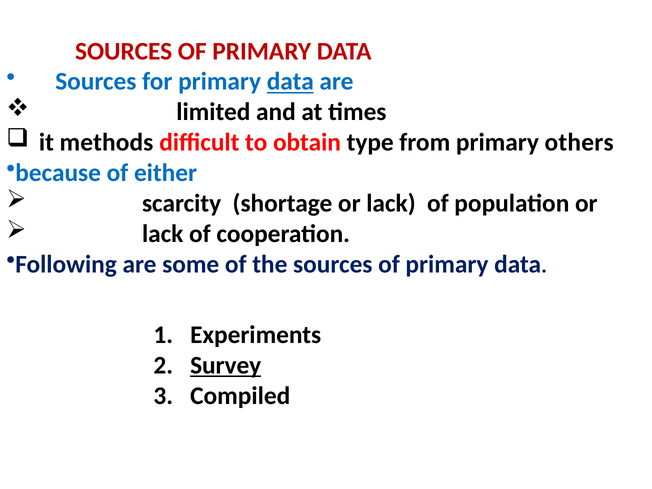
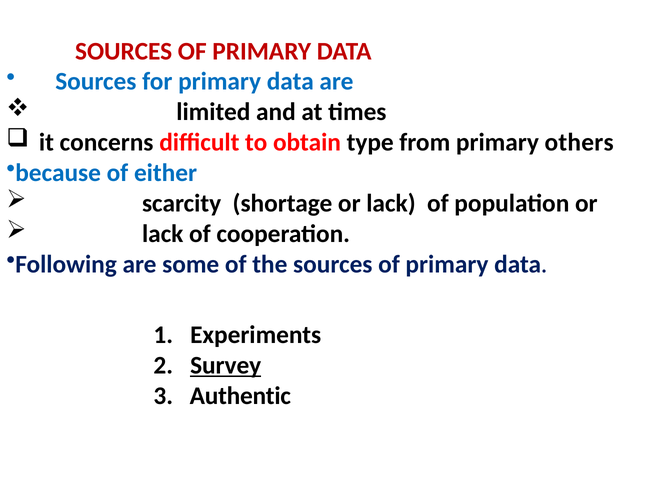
data underline: present -> none (290, 82)
methods: methods -> concerns (107, 143)
Compiled: Compiled -> Authentic (240, 396)
